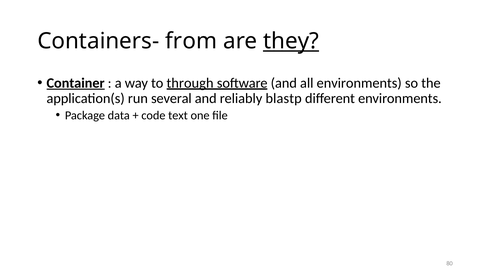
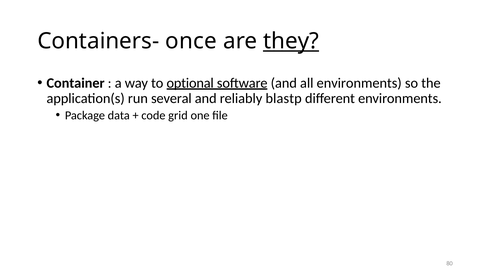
from: from -> once (191, 41)
Container underline: present -> none (76, 83)
through: through -> optional (190, 83)
text: text -> grid (178, 115)
